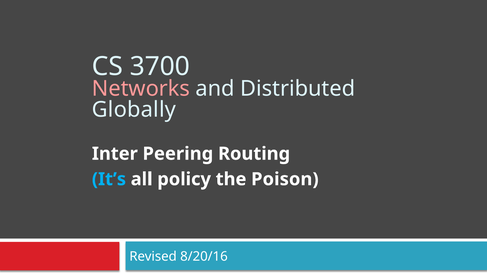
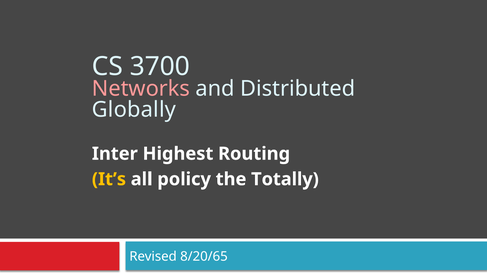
Peering: Peering -> Highest (178, 154)
It’s colour: light blue -> yellow (109, 179)
Poison: Poison -> Totally (285, 179)
8/20/16: 8/20/16 -> 8/20/65 (204, 256)
